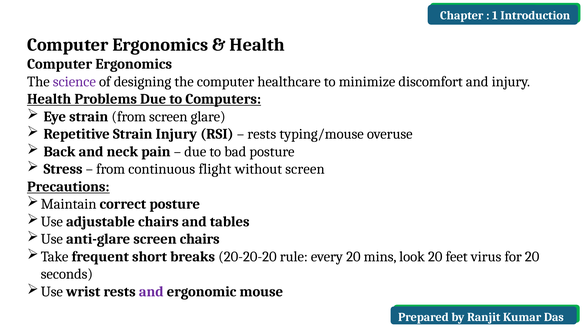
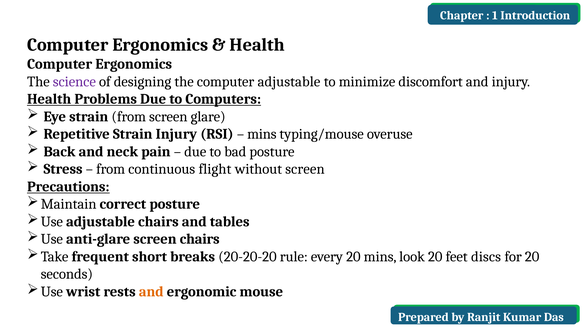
computer healthcare: healthcare -> adjustable (289, 82)
rests: rests -> mins (262, 134)
virus: virus -> discs (486, 257)
and colour: purple -> orange (151, 292)
